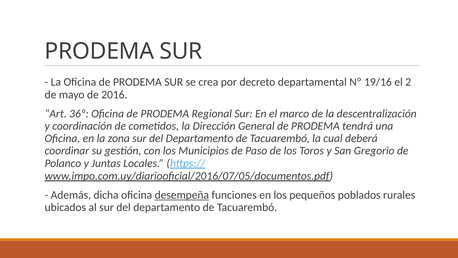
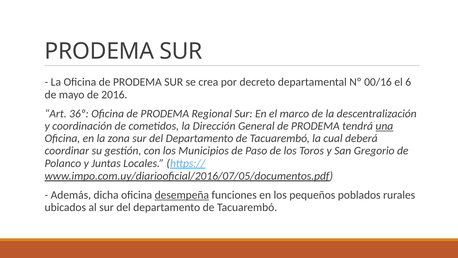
19/16: 19/16 -> 00/16 (378, 82)
2: 2 -> 6 (408, 82)
una underline: none -> present (384, 126)
